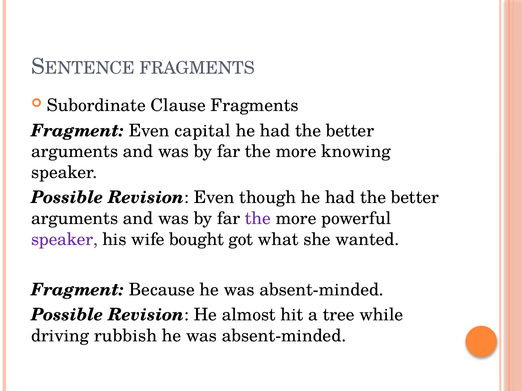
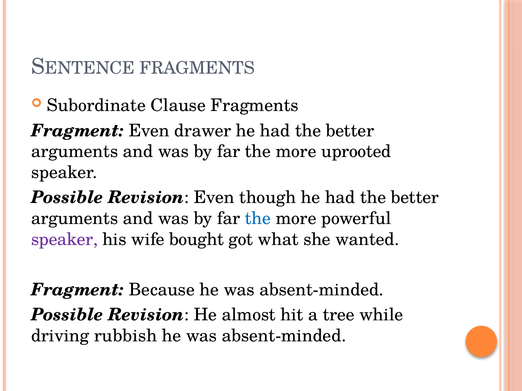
capital: capital -> drawer (203, 131)
knowing: knowing -> uprooted (356, 152)
the colour: purple -> blue (258, 219)
